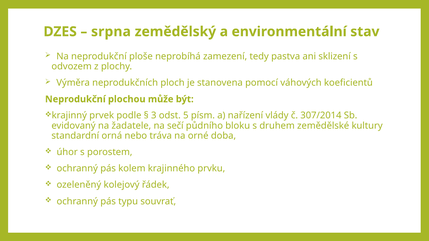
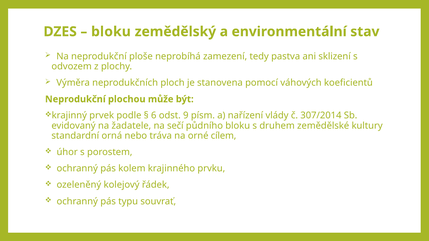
srpna: srpna -> bloku (111, 32)
3: 3 -> 6 (154, 116)
5: 5 -> 9 (186, 116)
doba: doba -> cílem (224, 136)
